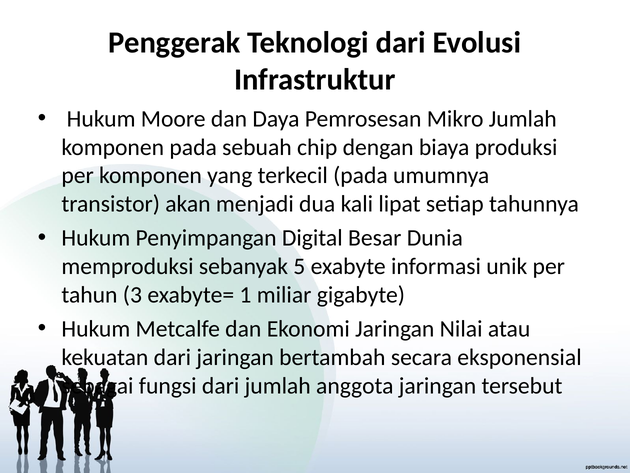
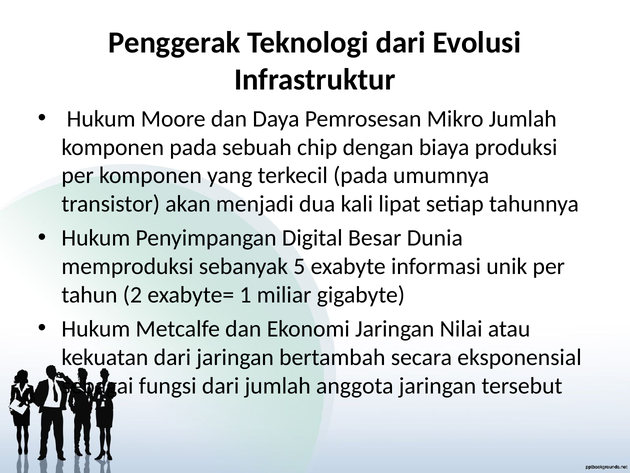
3: 3 -> 2 (132, 295)
